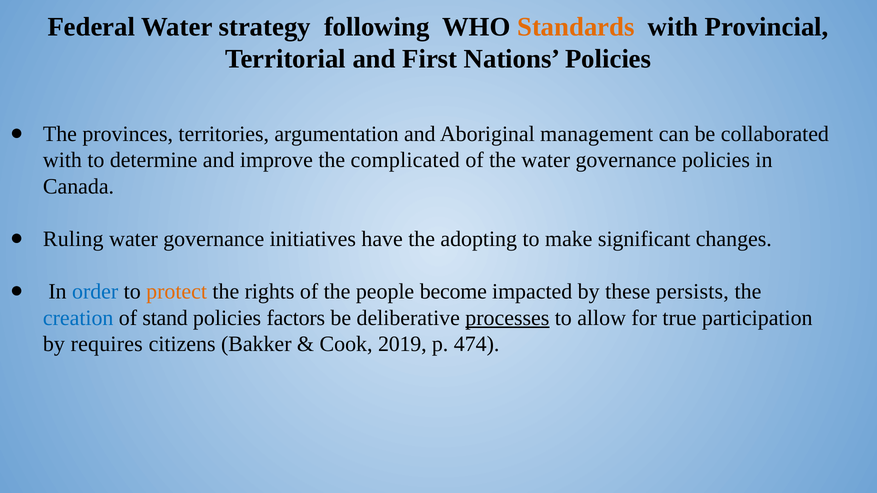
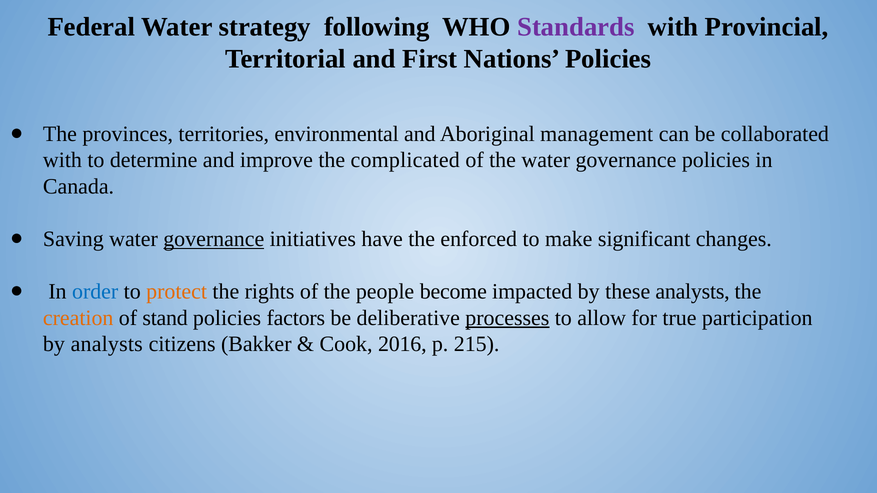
Standards colour: orange -> purple (576, 27)
argumentation: argumentation -> environmental (337, 134)
Ruling: Ruling -> Saving (73, 239)
governance underline: none -> present (214, 239)
adopting: adopting -> enforced (479, 239)
these persists: persists -> analysts (693, 292)
creation colour: blue -> orange (78, 318)
by requires: requires -> analysts (107, 344)
2019: 2019 -> 2016 (402, 344)
474: 474 -> 215 (477, 344)
